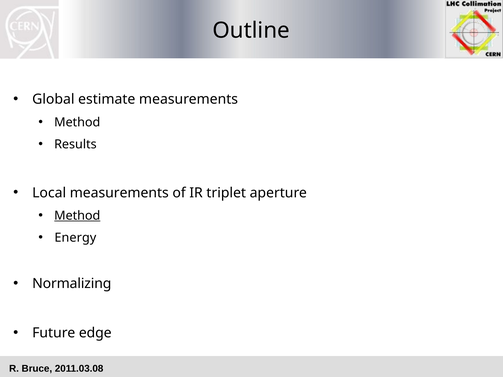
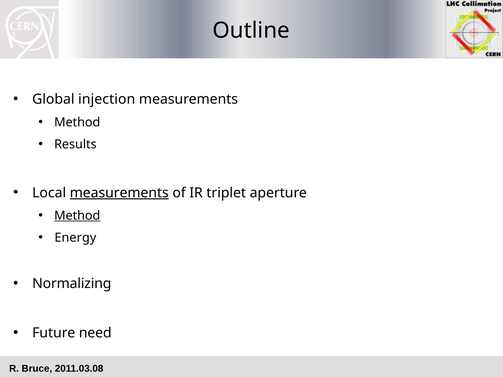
estimate: estimate -> injection (107, 99)
measurements underline: none -> present (119, 193)
edge: edge -> need (95, 333)
